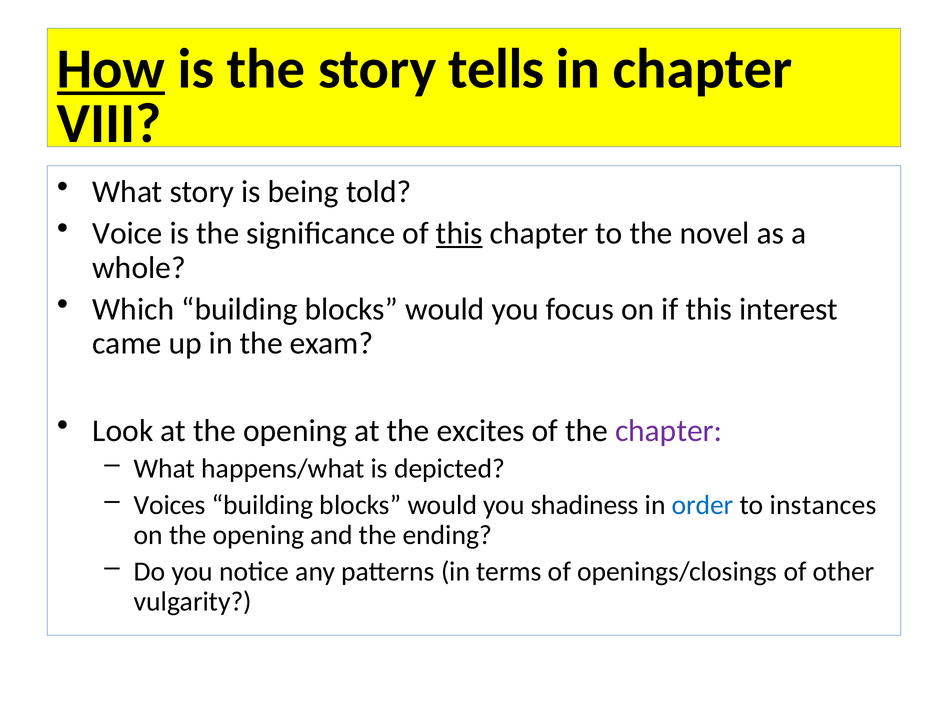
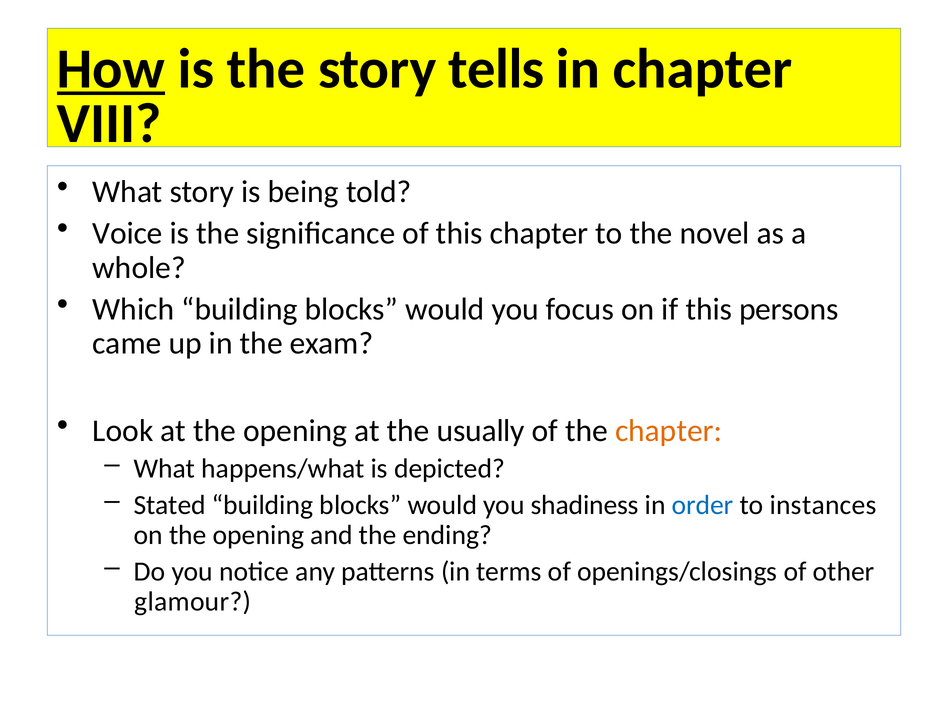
this underline: present -> none (459, 234)
interest: interest -> persons (789, 309)
excites: excites -> usually (481, 431)
chapter colour: purple -> orange (669, 431)
Voices: Voices -> Stated (170, 505)
vulgarity: vulgarity -> glamour (193, 601)
